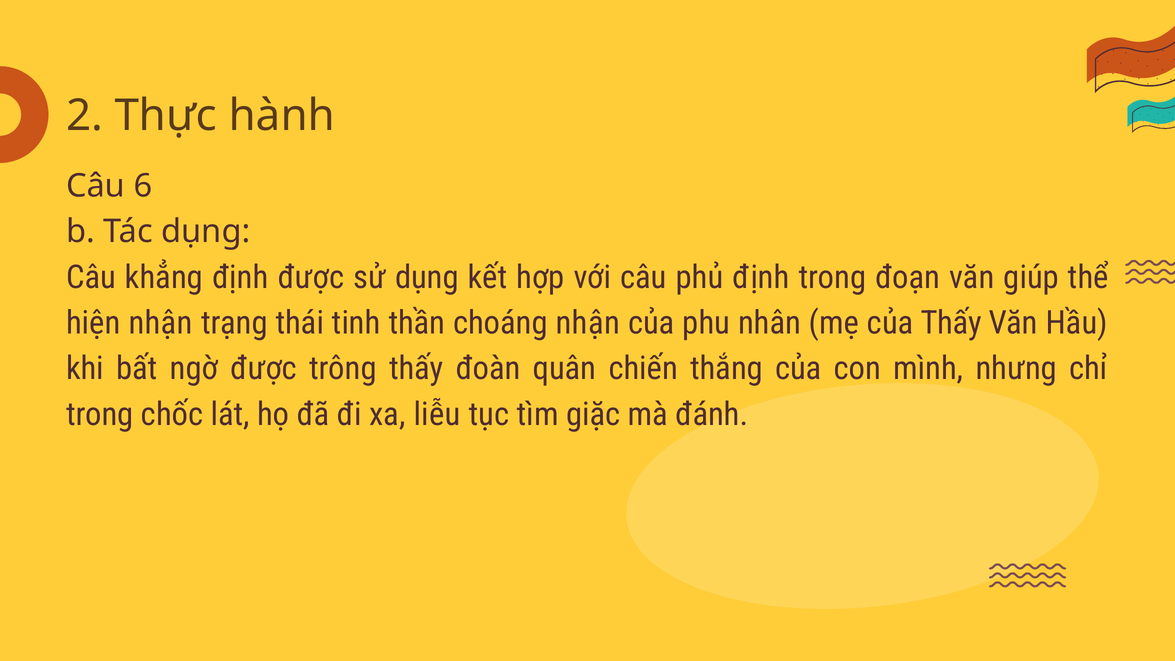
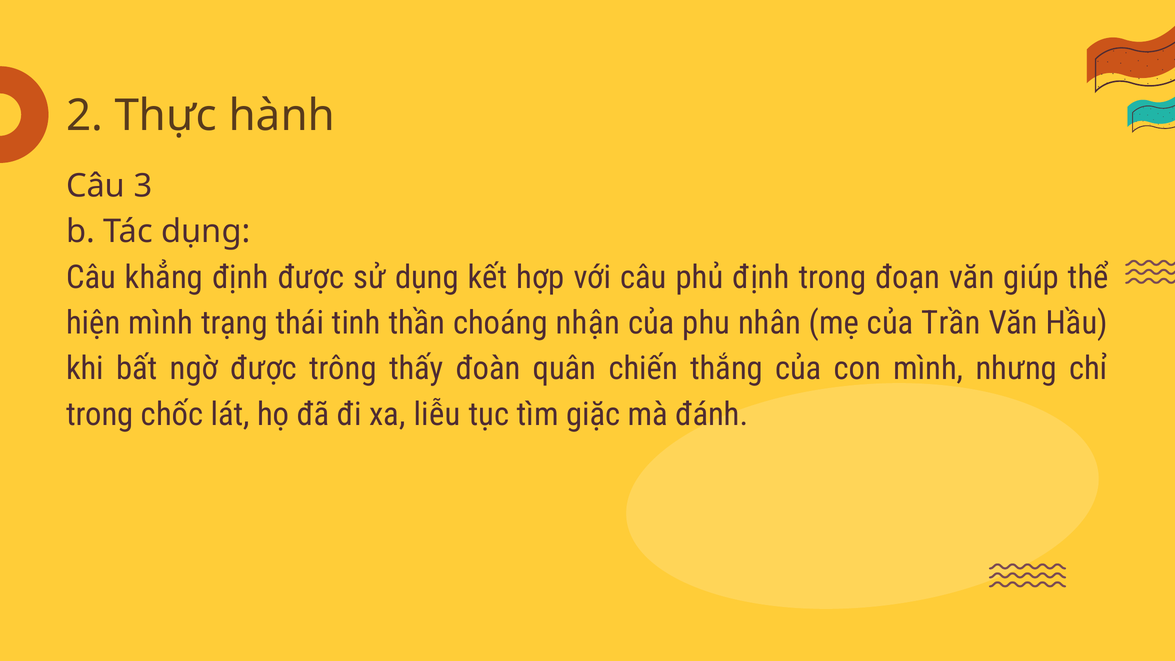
6: 6 -> 3 (143, 186)
hiện nhận: nhận -> mình (161, 323)
của Thấy: Thấy -> Trần (951, 323)
